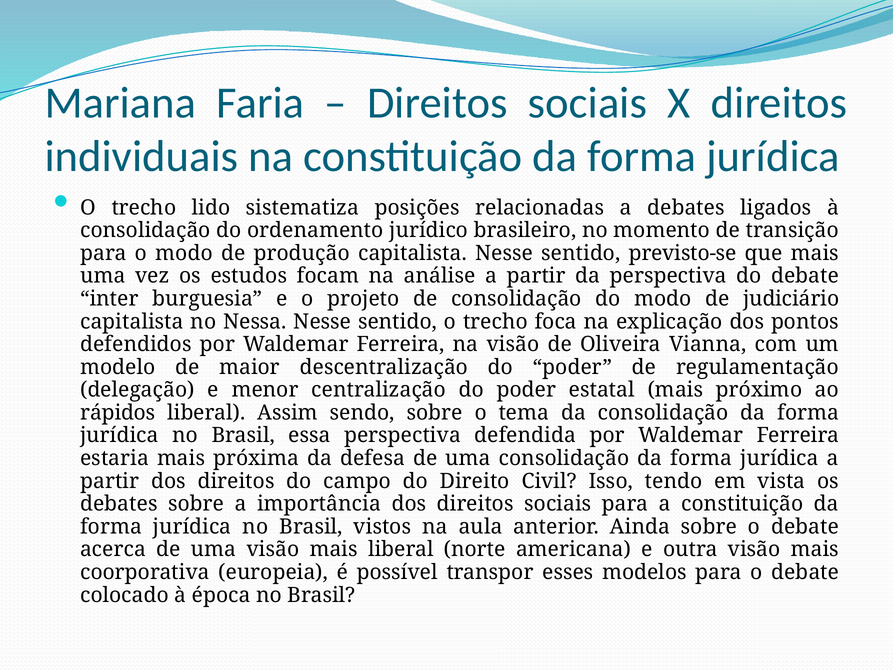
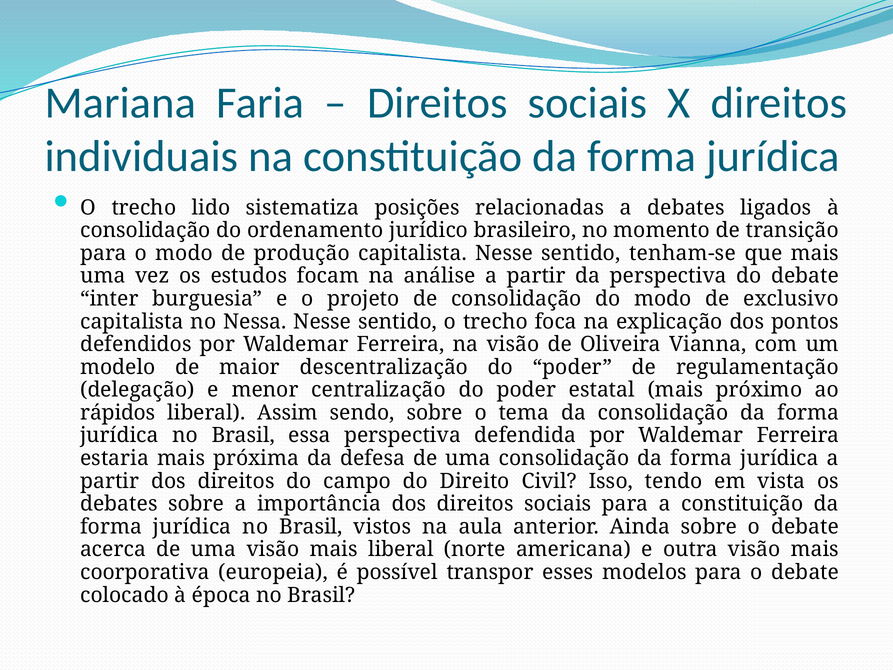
previsto-se: previsto-se -> tenham-se (683, 253)
judiciário: judiciário -> exclusivo (791, 299)
